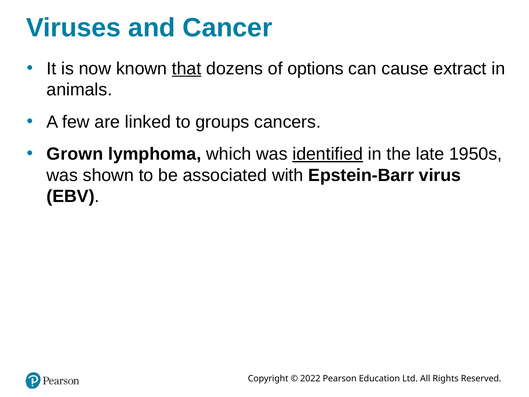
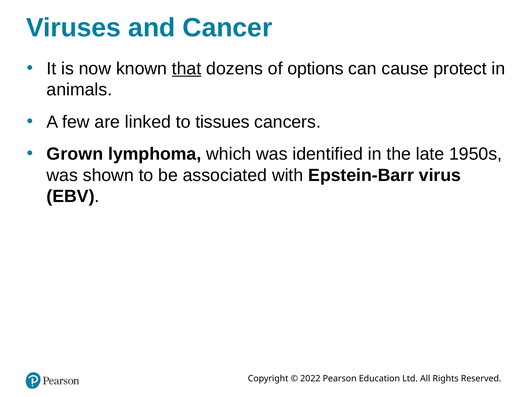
extract: extract -> protect (460, 68)
groups: groups -> tissues (222, 122)
identified underline: present -> none (328, 154)
